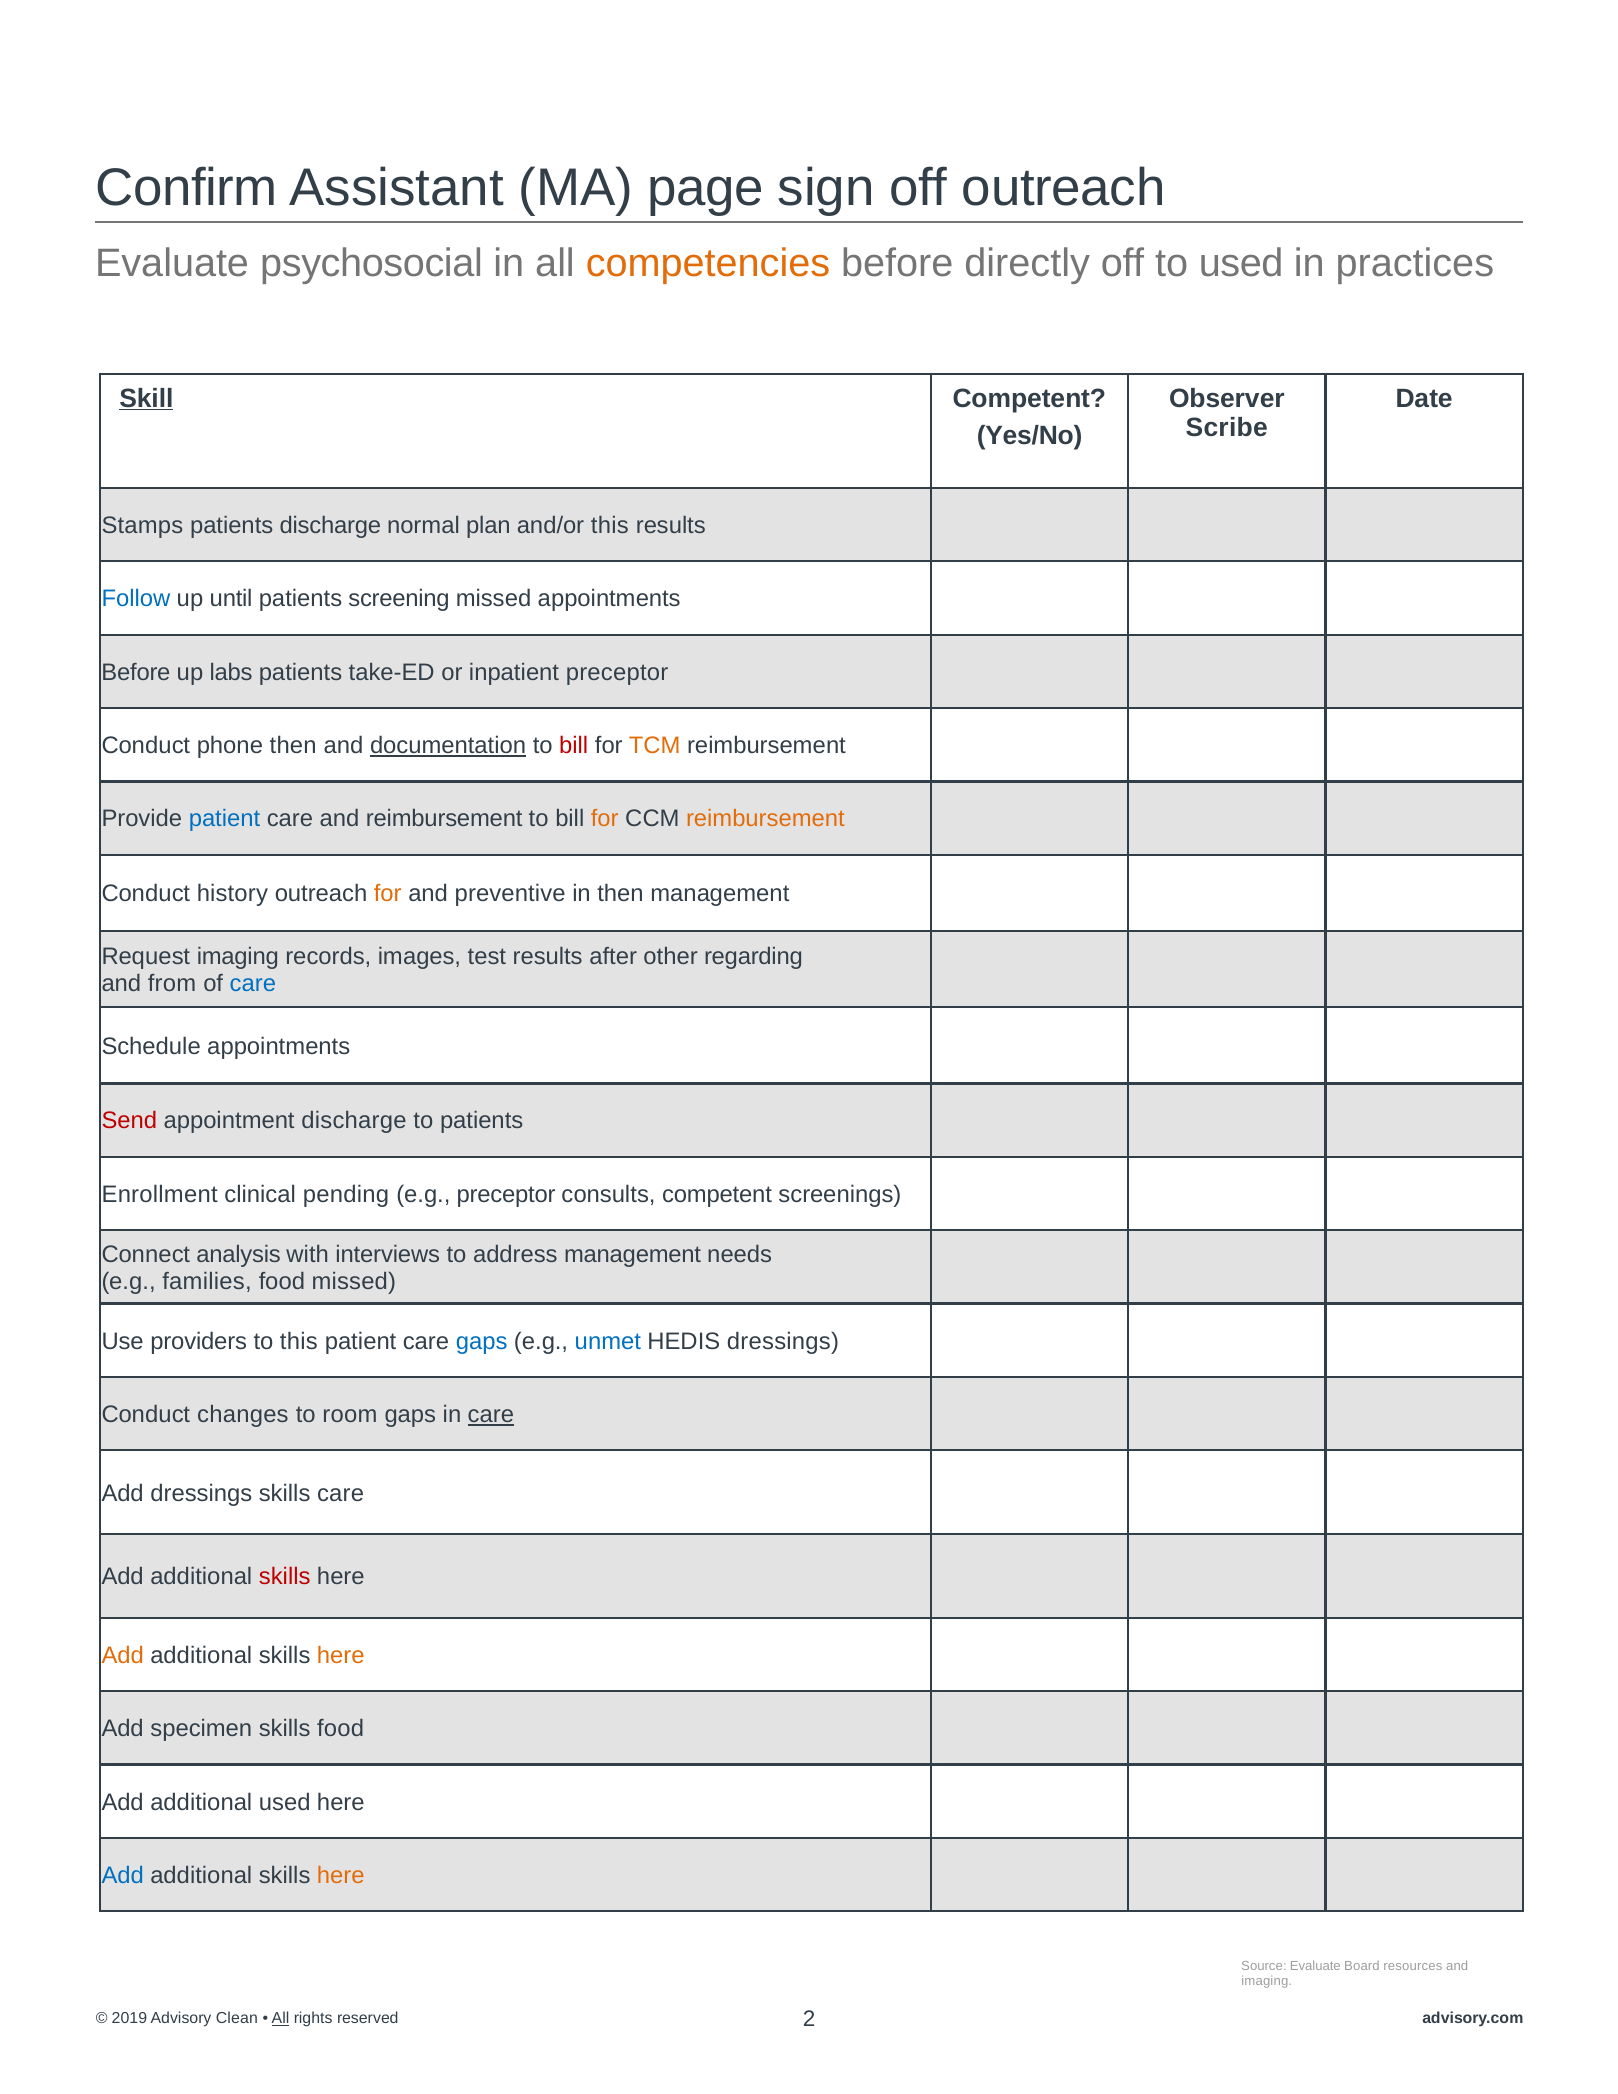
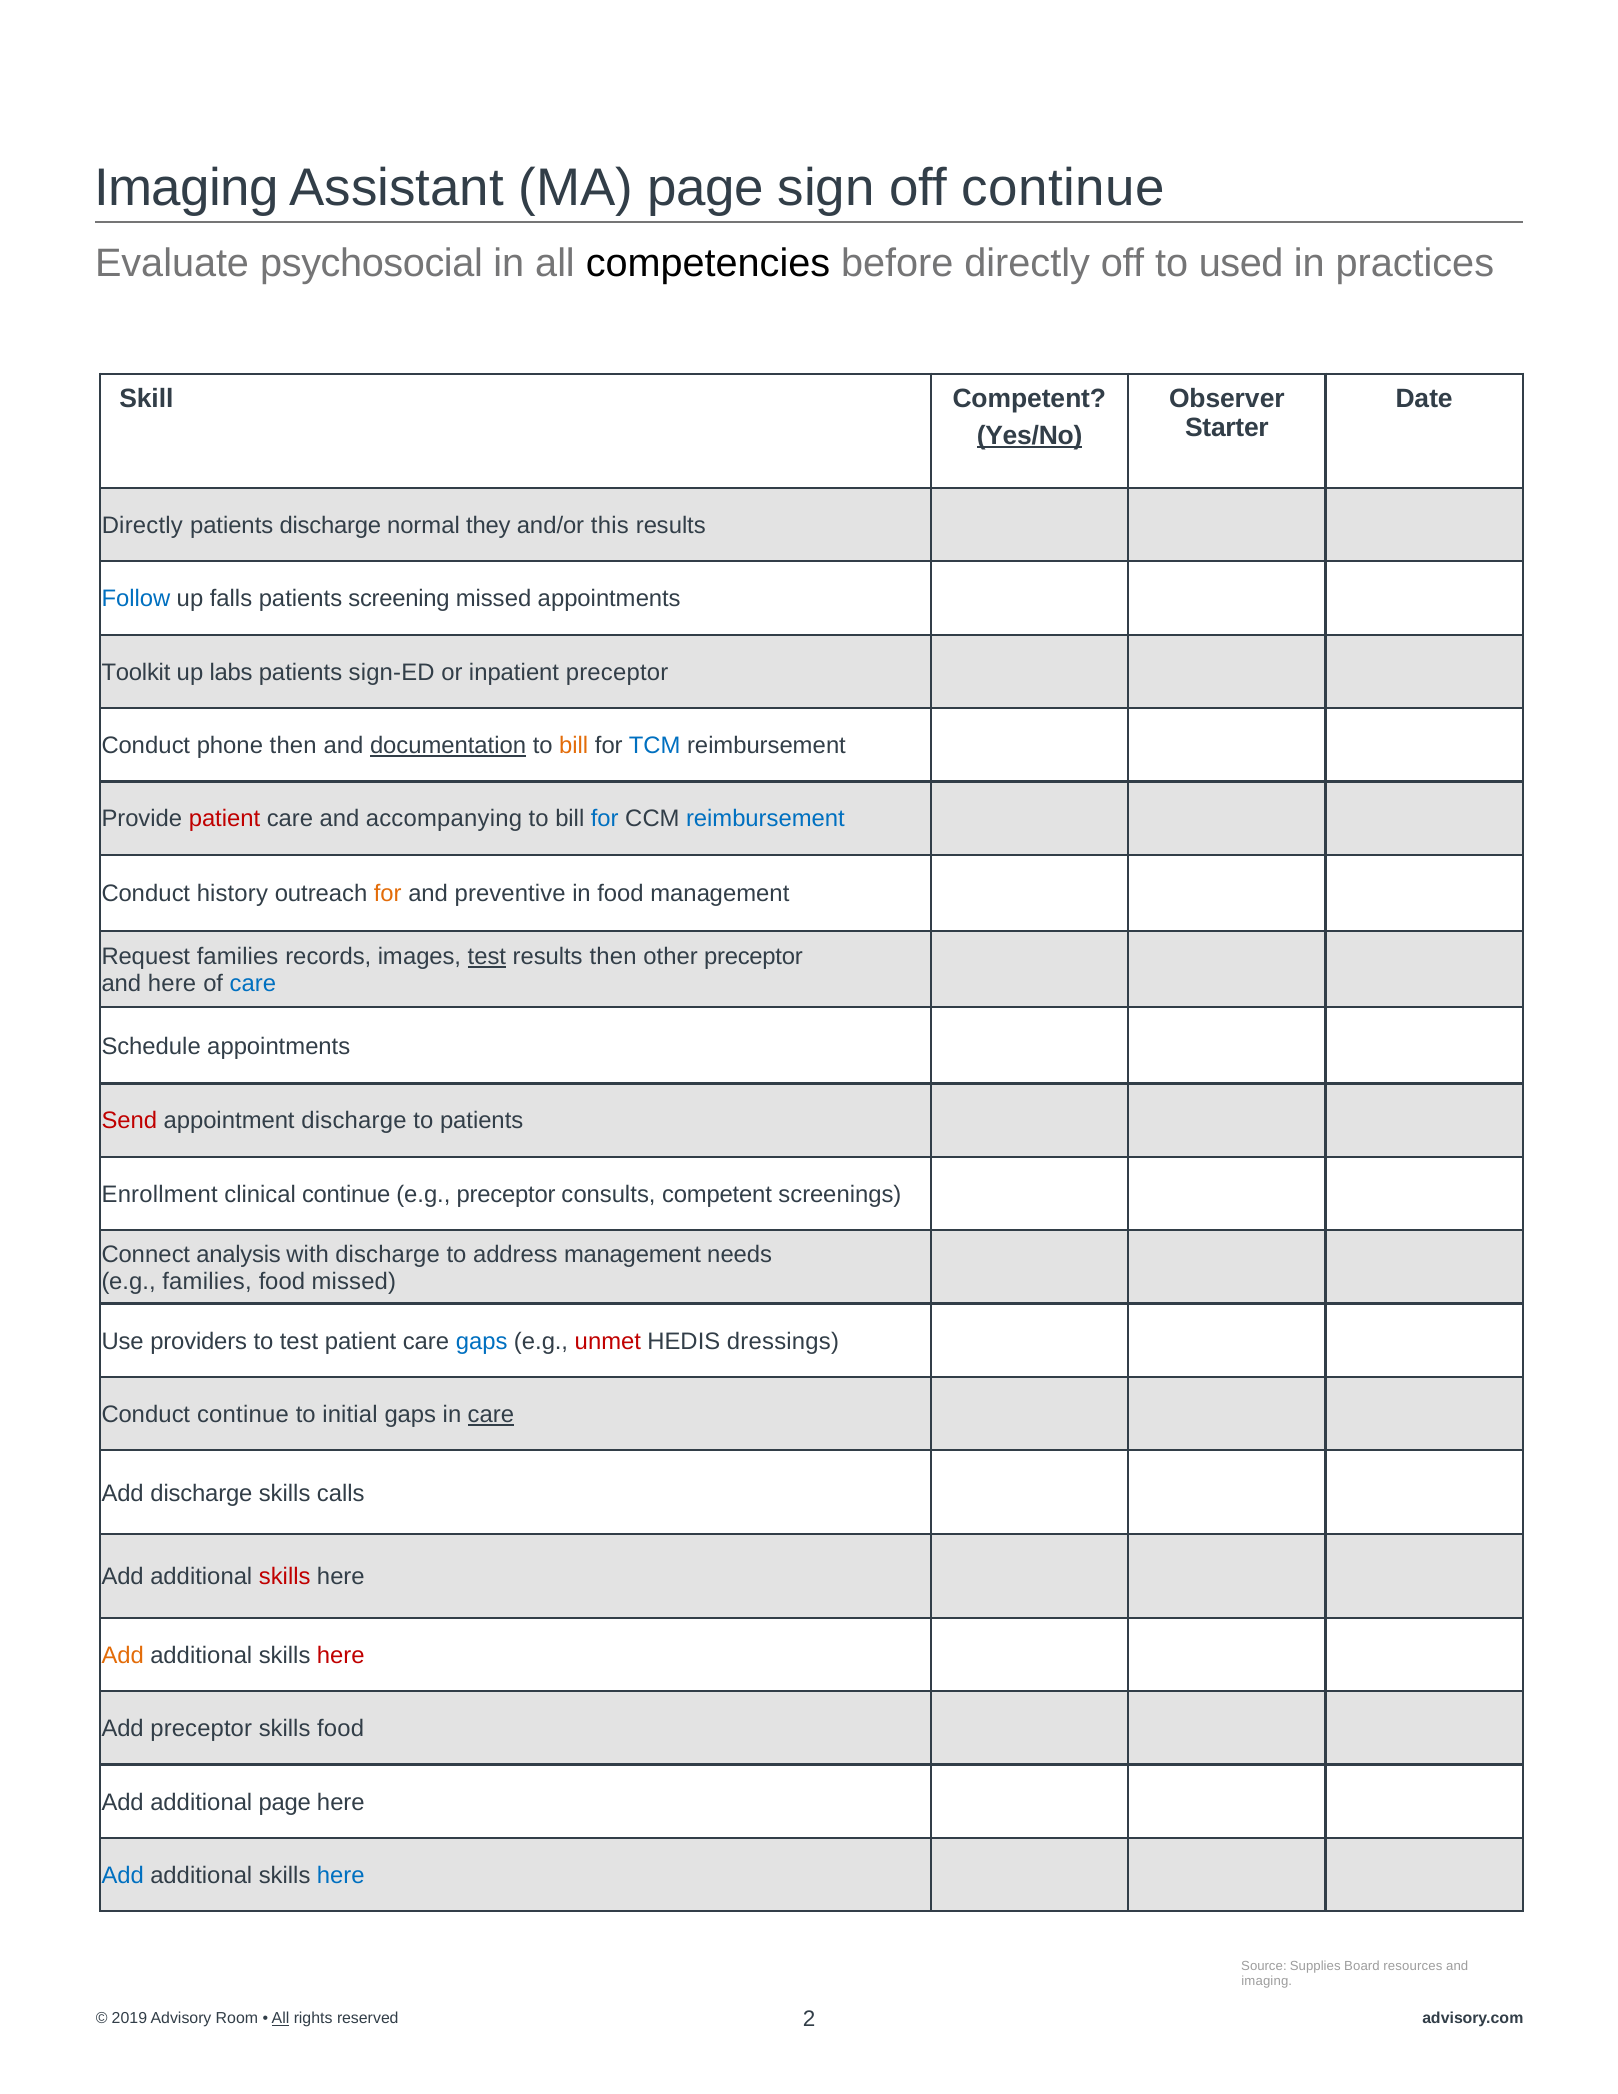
Confirm: Confirm -> Imaging (187, 188)
off outreach: outreach -> continue (1063, 188)
competencies colour: orange -> black (708, 263)
Skill underline: present -> none (146, 398)
Scribe: Scribe -> Starter (1227, 428)
Yes/No underline: none -> present (1030, 436)
Stamps: Stamps -> Directly (142, 526)
plan: plan -> they (488, 526)
until: until -> falls (231, 599)
Before: Before -> Toolkit (136, 672)
take-ED: take-ED -> sign-ED (392, 672)
bill colour: red -> orange (574, 746)
TCM colour: orange -> blue (655, 746)
patient colour: blue -> red (224, 819)
and reimbursement: reimbursement -> accompanying (444, 819)
for colour: orange -> blue (605, 819)
reimbursement colour: orange -> blue (765, 819)
in then: then -> food (621, 894)
Request imaging: imaging -> families (238, 957)
test underline: none -> present (487, 957)
results after: after -> then (613, 957)
other regarding: regarding -> preceptor (753, 957)
and from: from -> here (172, 983)
clinical pending: pending -> continue (346, 1194)
with interviews: interviews -> discharge (388, 1254)
to this: this -> test (299, 1341)
unmet colour: blue -> red (608, 1341)
Conduct changes: changes -> continue (243, 1415)
room: room -> initial (350, 1415)
Add dressings: dressings -> discharge (201, 1493)
skills care: care -> calls (341, 1493)
here colour: orange -> red (341, 1655)
Add specimen: specimen -> preceptor (201, 1729)
additional used: used -> page (285, 1802)
here colour: orange -> blue (341, 1875)
Source Evaluate: Evaluate -> Supplies (1315, 1966)
Clean: Clean -> Room (237, 2019)
